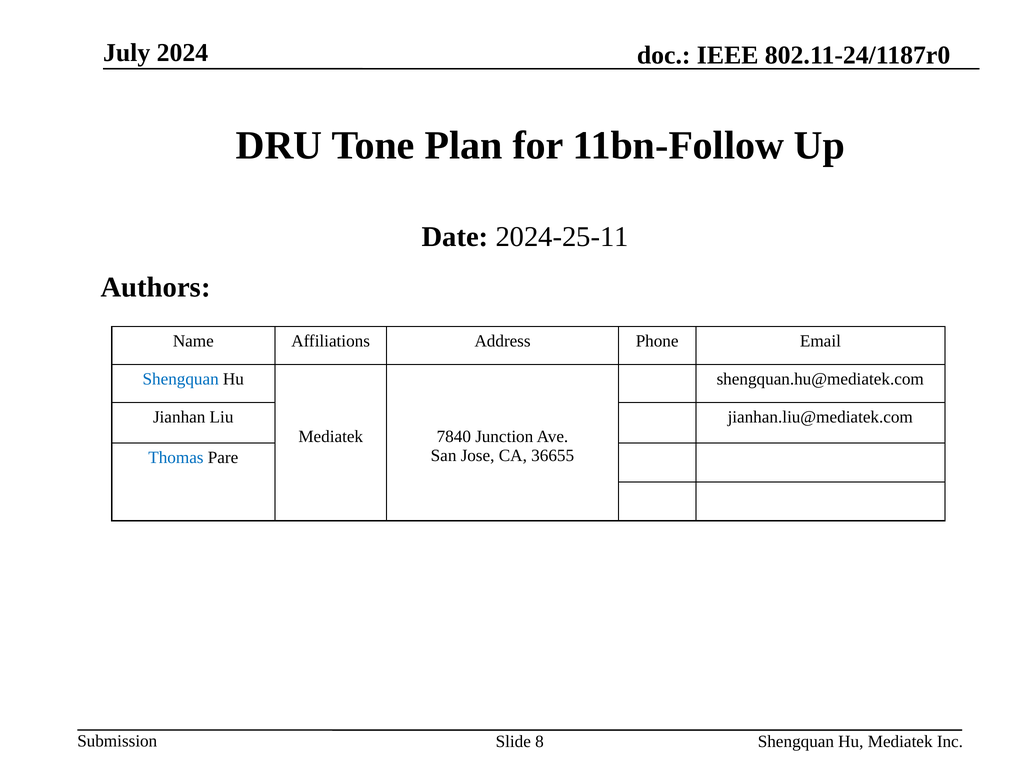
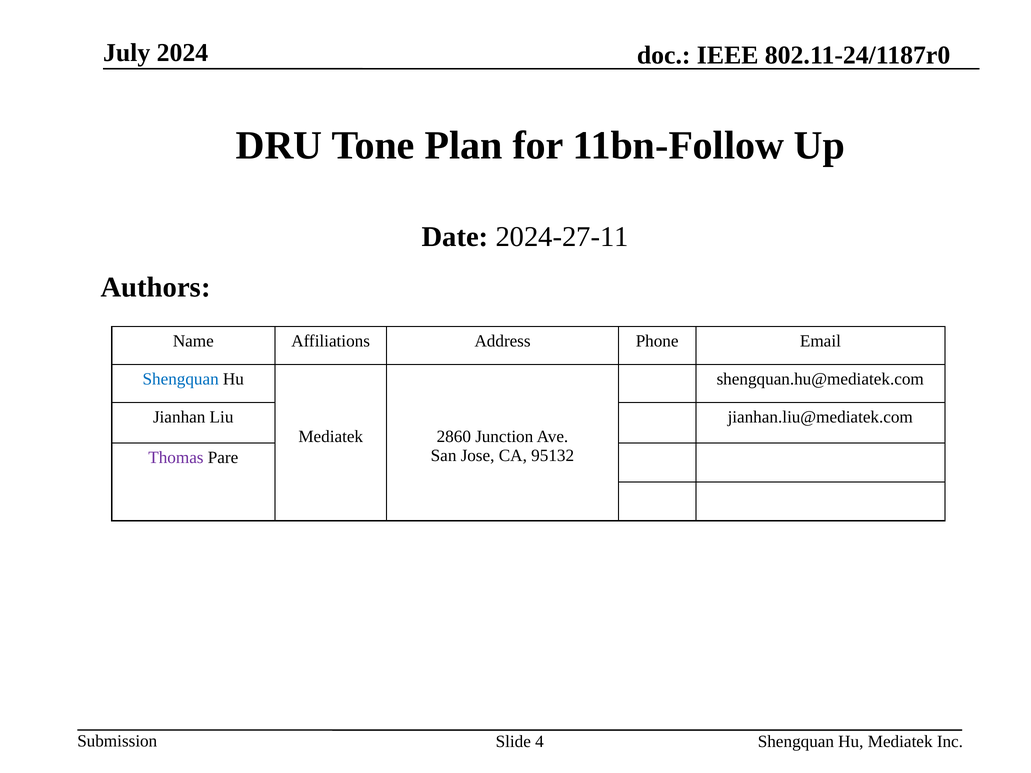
2024-25-11: 2024-25-11 -> 2024-27-11 (562, 237)
7840: 7840 -> 2860 (454, 437)
36655: 36655 -> 95132 (553, 456)
Thomas colour: blue -> purple (176, 458)
8: 8 -> 4 (540, 742)
